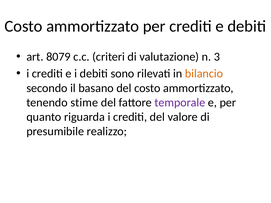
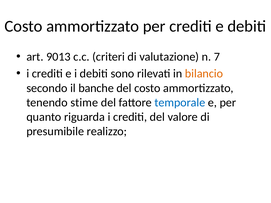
8079: 8079 -> 9013 (58, 57)
3: 3 -> 7 (217, 57)
basano: basano -> banche (96, 88)
temporale colour: purple -> blue (180, 103)
